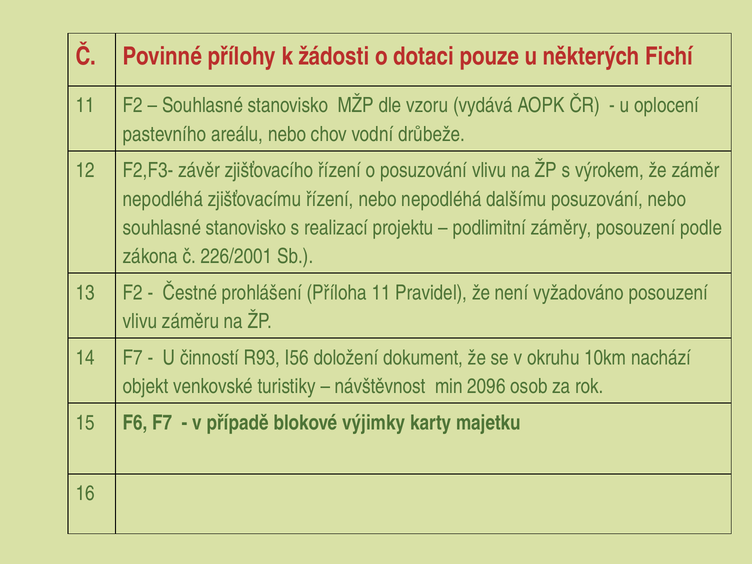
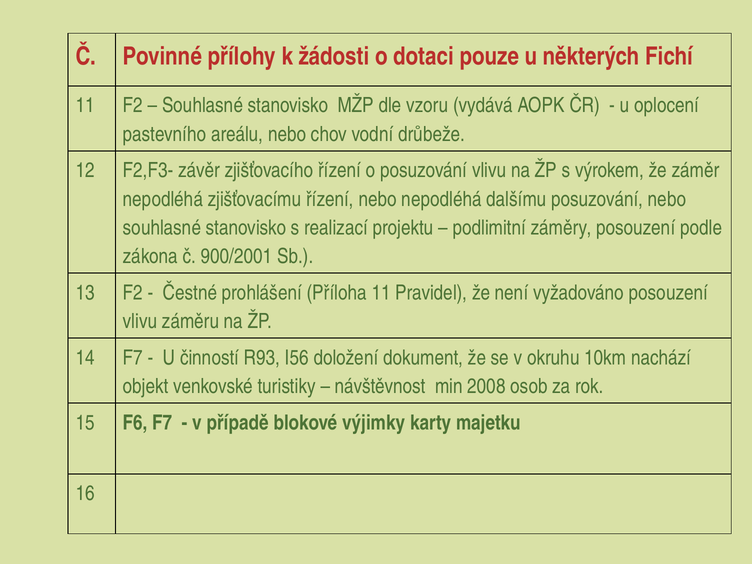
226/2001: 226/2001 -> 900/2001 (236, 257)
2096: 2096 -> 2008 (486, 386)
